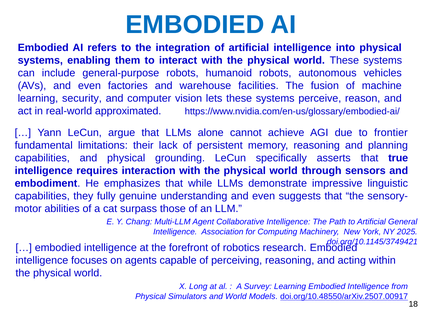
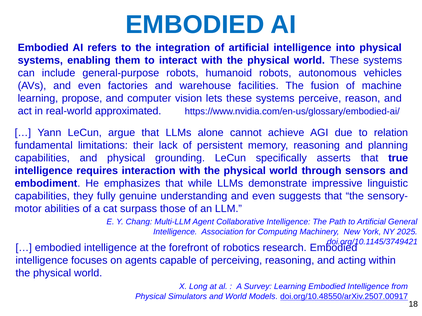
security: security -> propose (82, 98)
frontier: frontier -> relation (391, 133)
